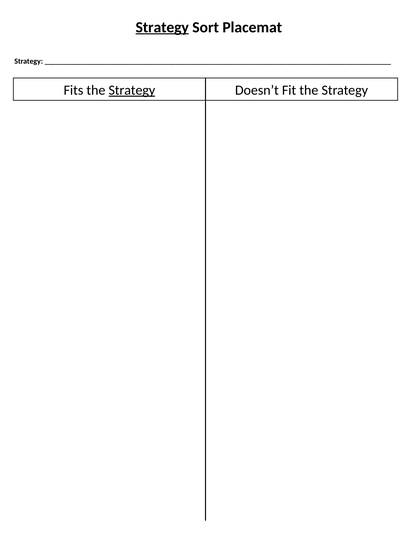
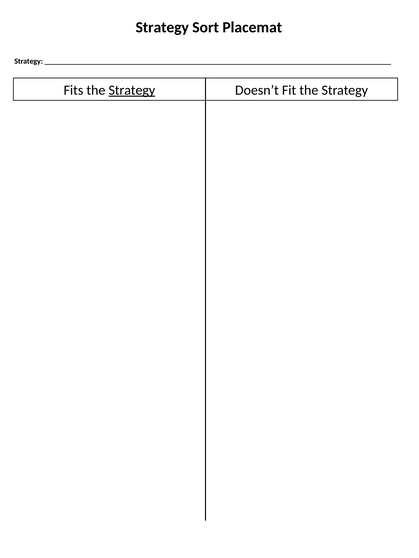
Strategy underline: present -> none (162, 27)
